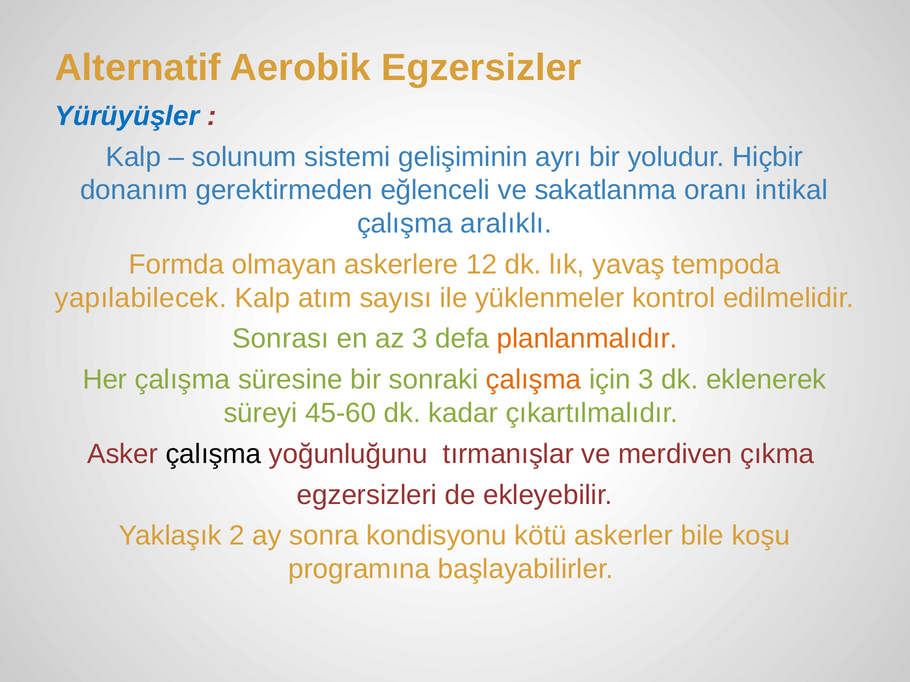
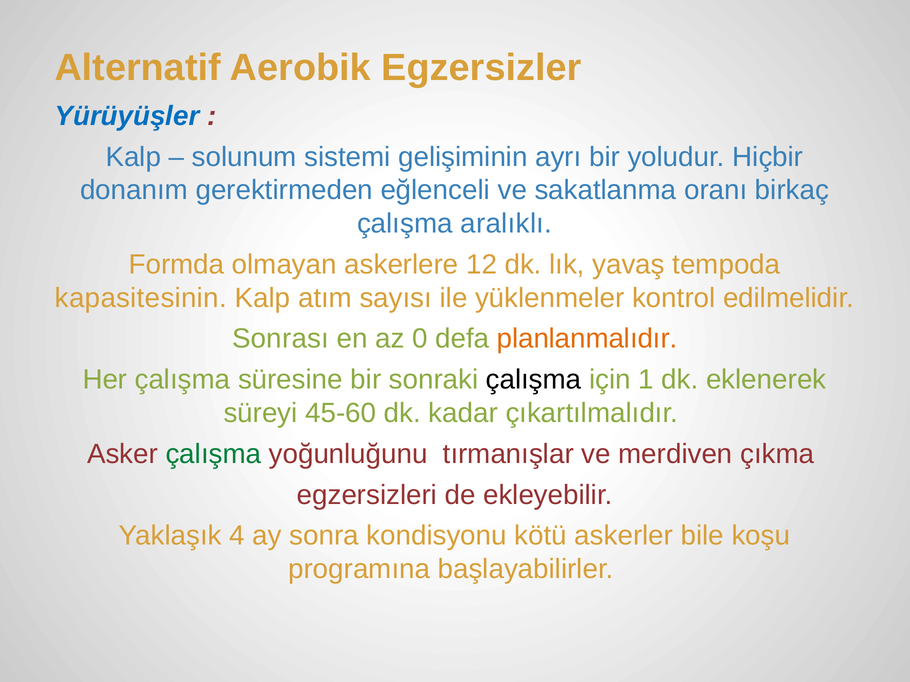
intikal: intikal -> birkaç (792, 190)
yapılabilecek: yapılabilecek -> kapasitesinin (141, 298)
az 3: 3 -> 0 (420, 339)
çalışma colour: orange -> black (534, 380)
için 3: 3 -> 1 (646, 380)
çalışma colour: black -> green (213, 454)
2: 2 -> 4 (237, 536)
